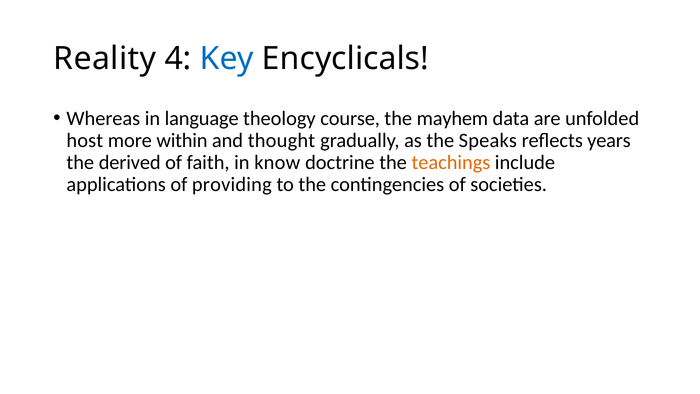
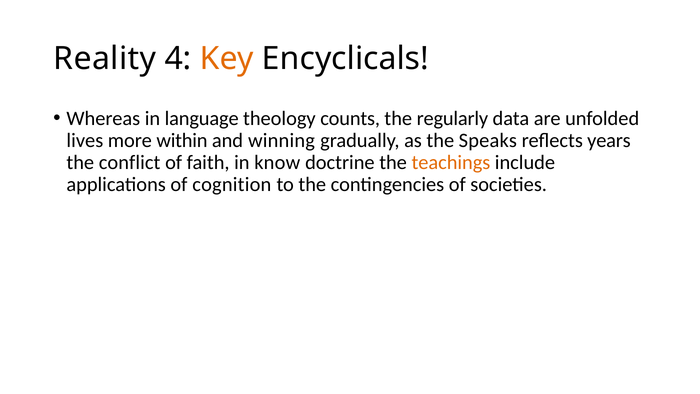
Key colour: blue -> orange (227, 59)
course: course -> counts (350, 118)
mayhem: mayhem -> regularly (452, 118)
host: host -> lives (85, 140)
thought: thought -> winning (281, 140)
derived: derived -> conflict (130, 162)
providing: providing -> cognition (232, 184)
